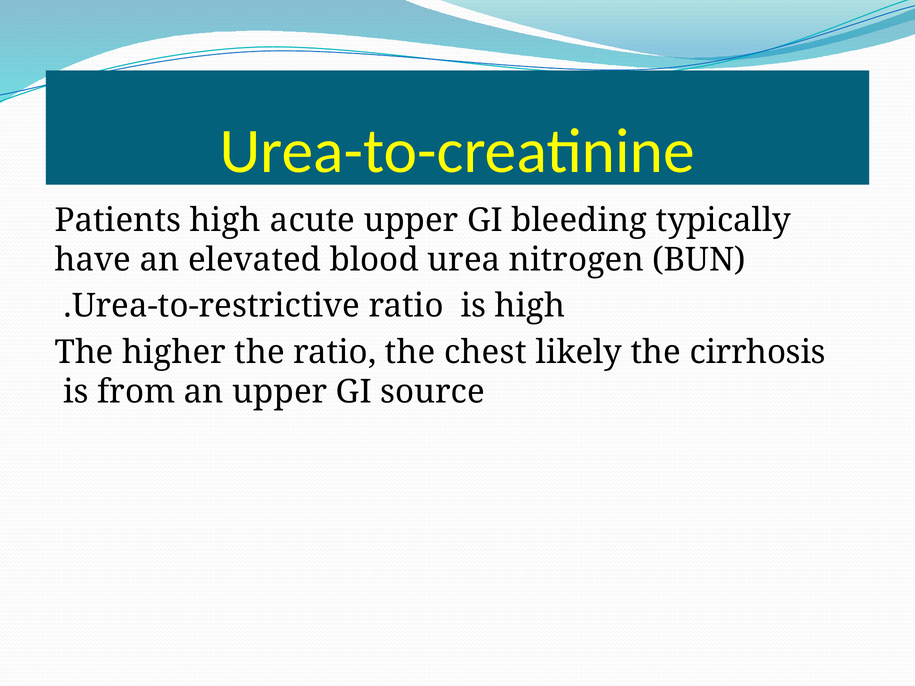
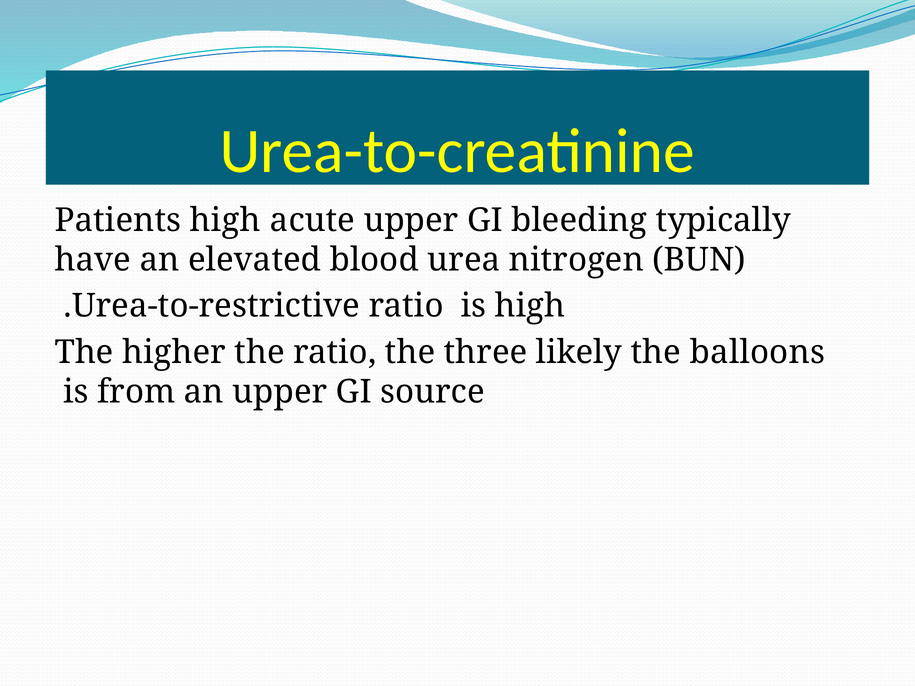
chest: chest -> three (486, 352)
cirrhosis: cirrhosis -> balloons (757, 352)
